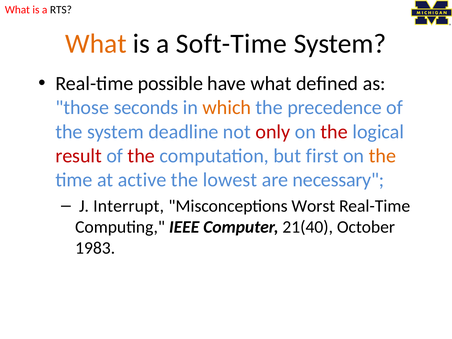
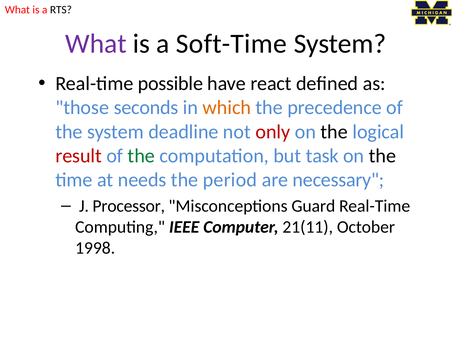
What colour: orange -> purple (96, 44)
have what: what -> react (271, 84)
the colour: red -> black (334, 132)
the colour: red -> green (141, 156)
first: first -> task (322, 156)
the colour: orange -> black (382, 156)
active: active -> needs (142, 180)
lowest: lowest -> period (230, 180)
Interrupt: Interrupt -> Processor (129, 206)
Worst: Worst -> Guard (313, 206)
21(40: 21(40 -> 21(11 (308, 227)
1983: 1983 -> 1998 (95, 248)
